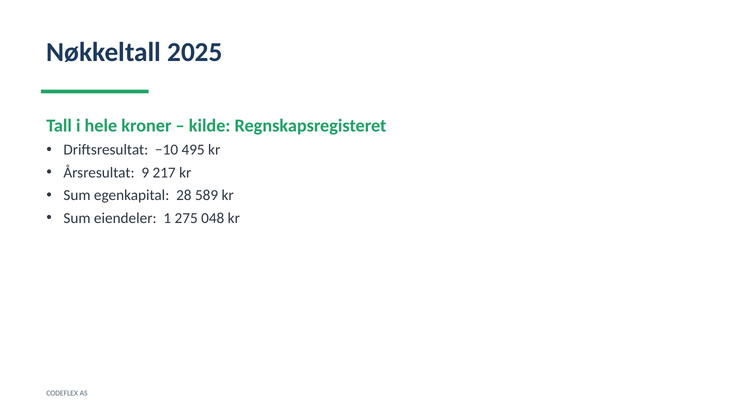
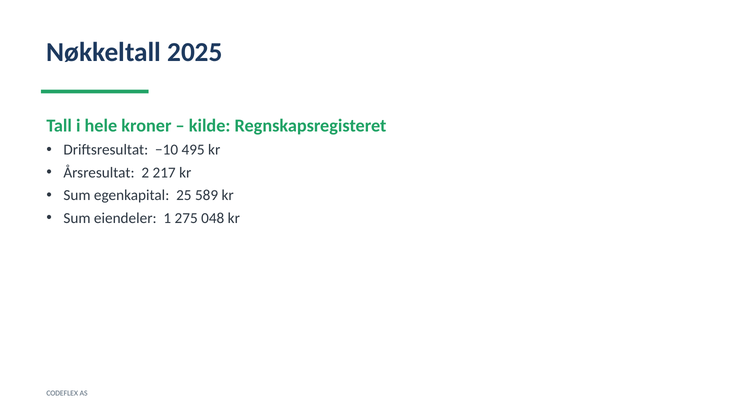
9: 9 -> 2 (145, 173)
28: 28 -> 25 (184, 195)
